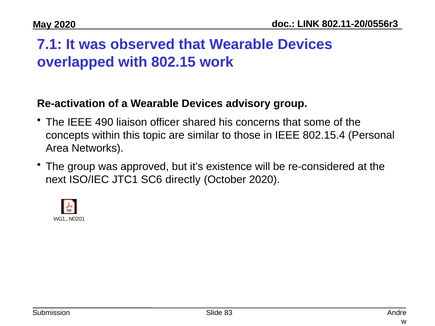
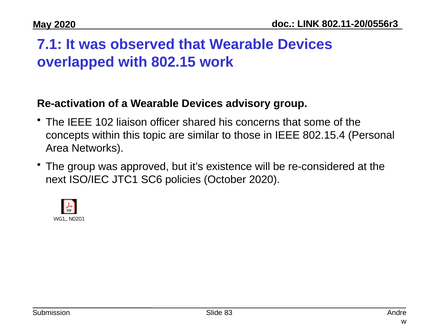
490: 490 -> 102 (104, 122)
directly: directly -> policies (183, 180)
